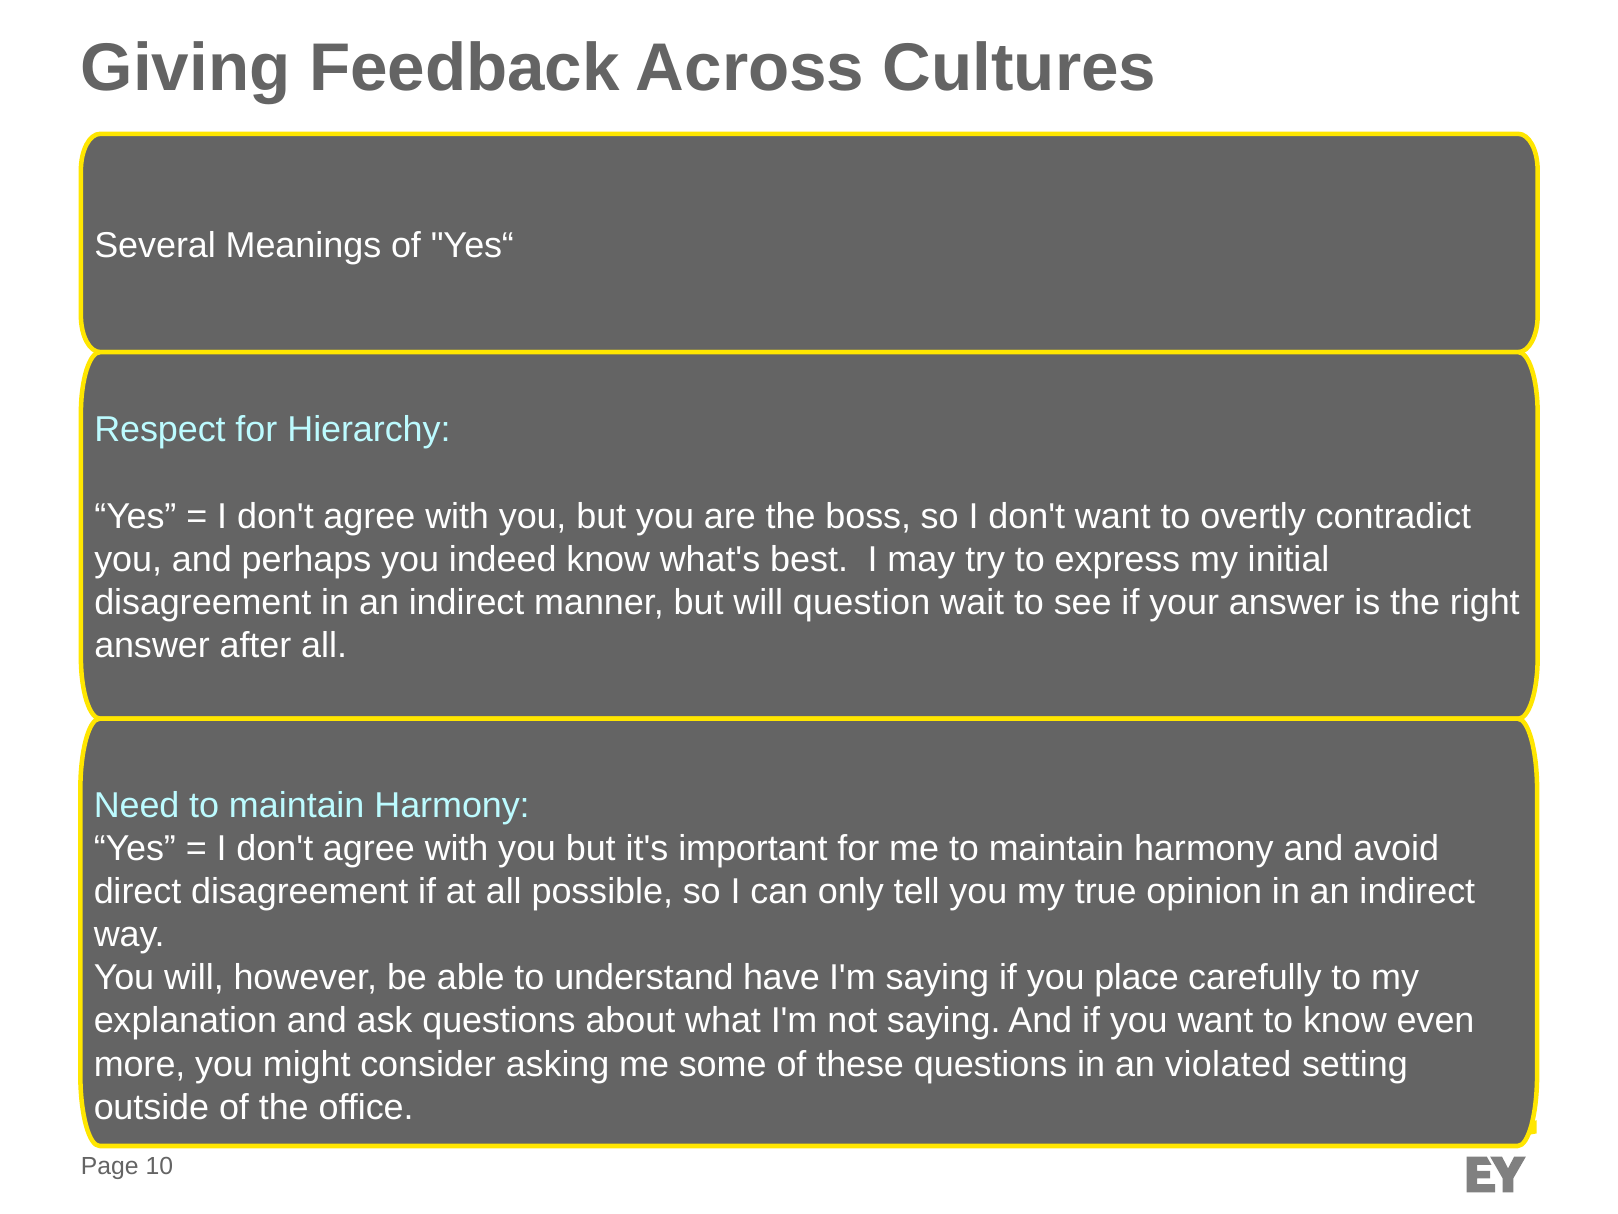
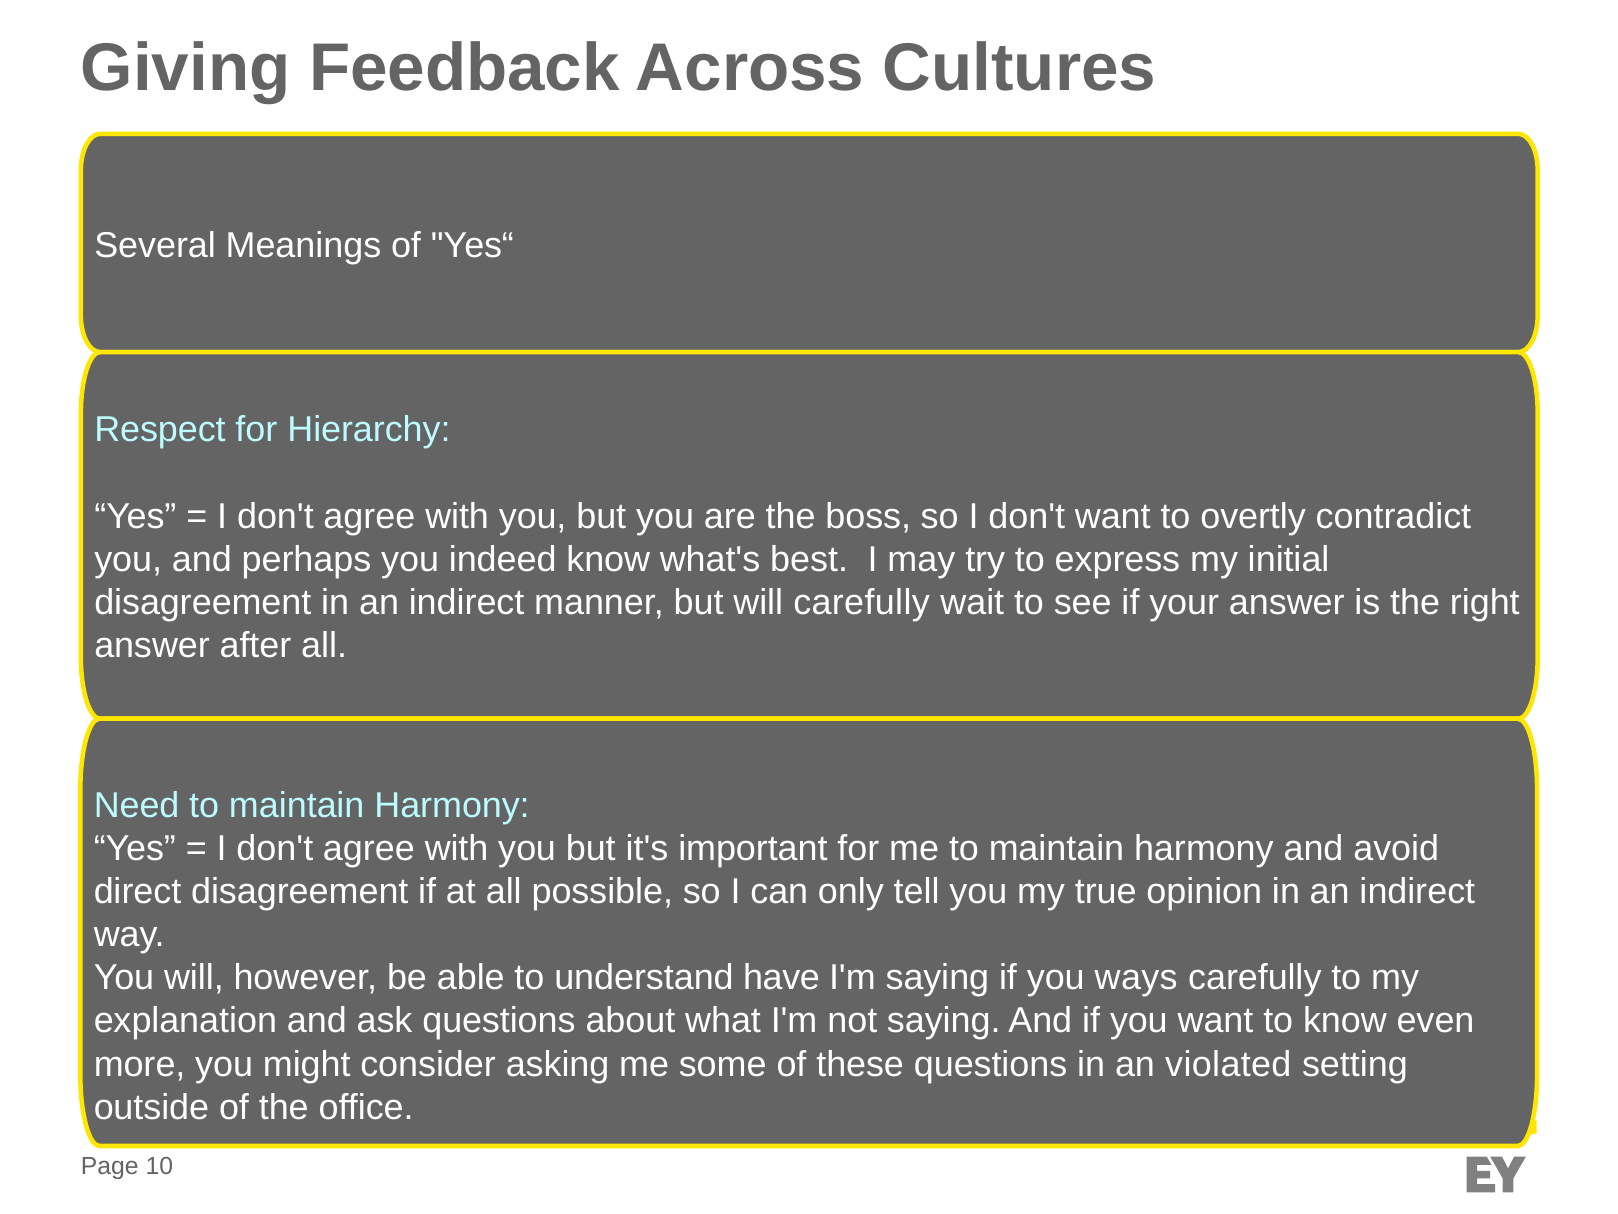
will question: question -> carefully (862, 602)
place: place -> ways (1136, 978)
